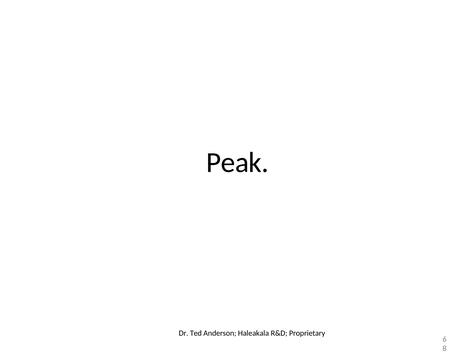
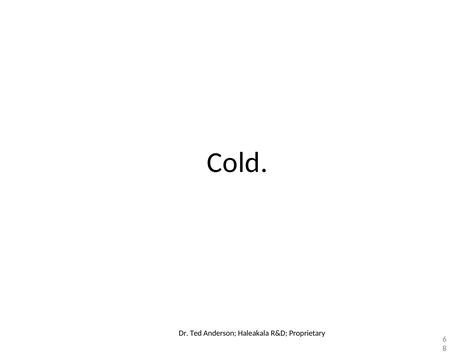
Peak: Peak -> Cold (237, 163)
